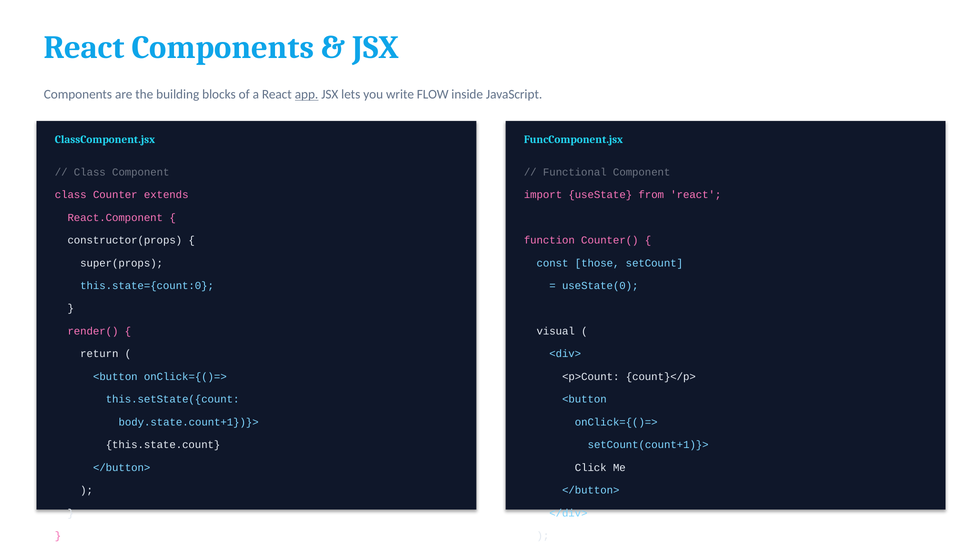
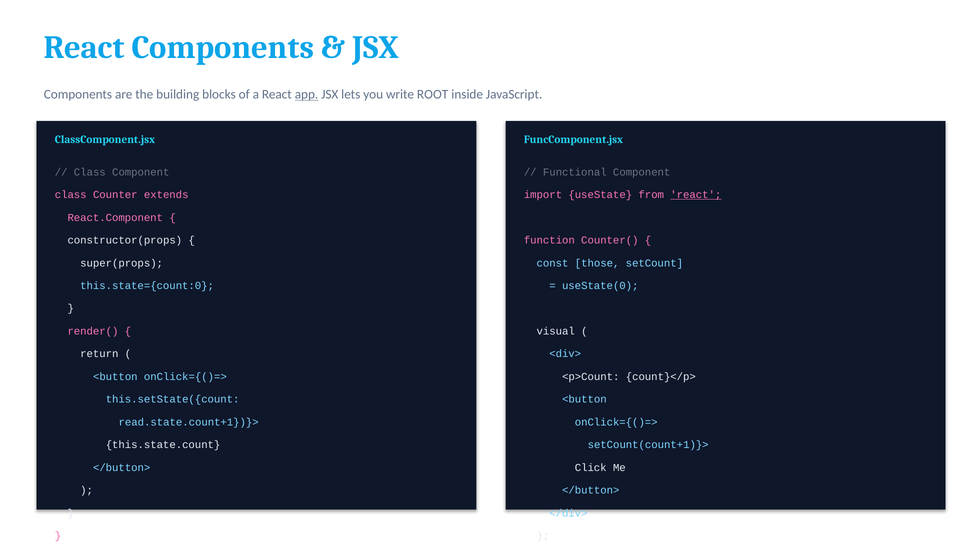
FLOW: FLOW -> ROOT (433, 95)
react underline: none -> present (696, 195)
body.state.count+1})}>: body.state.count+1})}> -> read.state.count+1})}> (189, 422)
